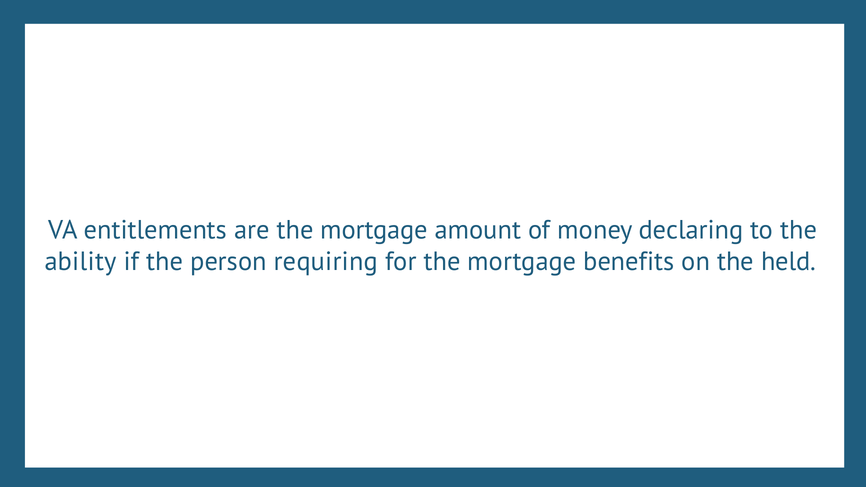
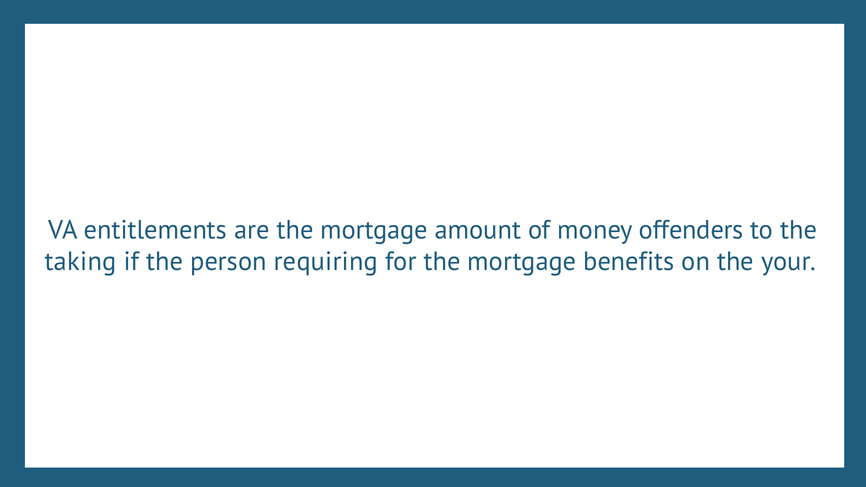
declaring: declaring -> offenders (691, 230)
ability: ability -> taking (81, 262)
held: held -> your (789, 262)
